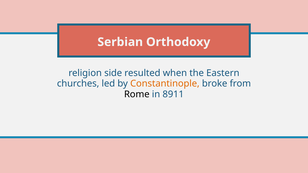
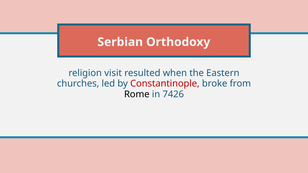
side: side -> visit (113, 73)
Constantinople colour: orange -> red (165, 84)
8911: 8911 -> 7426 (173, 94)
